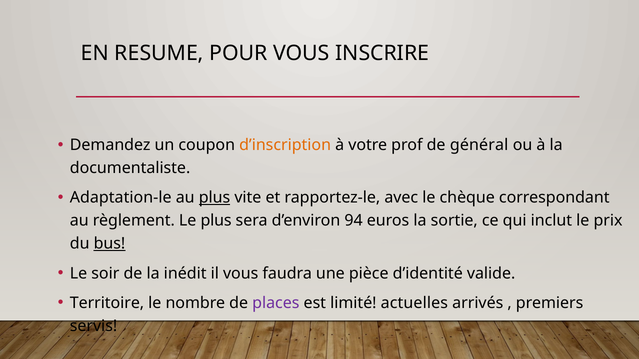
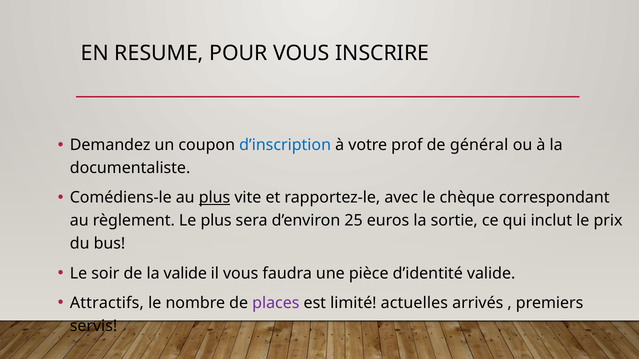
d’inscription colour: orange -> blue (285, 145)
Adaptation-le: Adaptation-le -> Comédiens-le (121, 198)
94: 94 -> 25 (354, 221)
bus underline: present -> none (109, 244)
la inédit: inédit -> valide (185, 274)
Territoire: Territoire -> Attractifs (107, 303)
